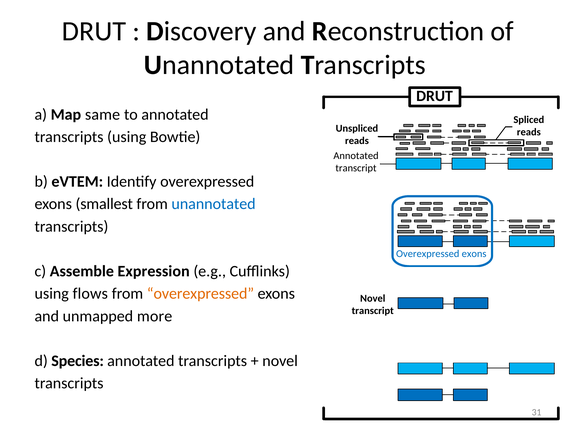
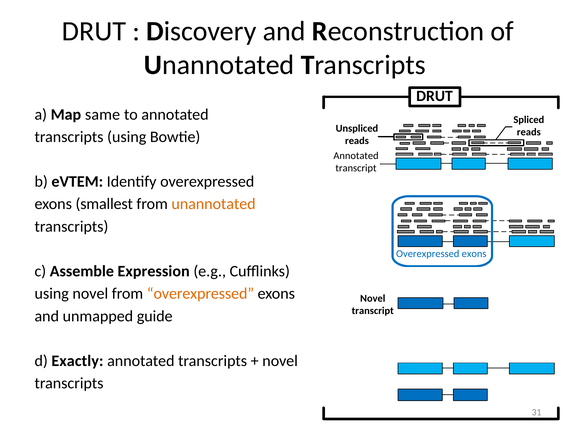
unannotated colour: blue -> orange (214, 204)
using flows: flows -> novel (90, 294)
more: more -> guide (155, 316)
Species: Species -> Exactly (77, 361)
